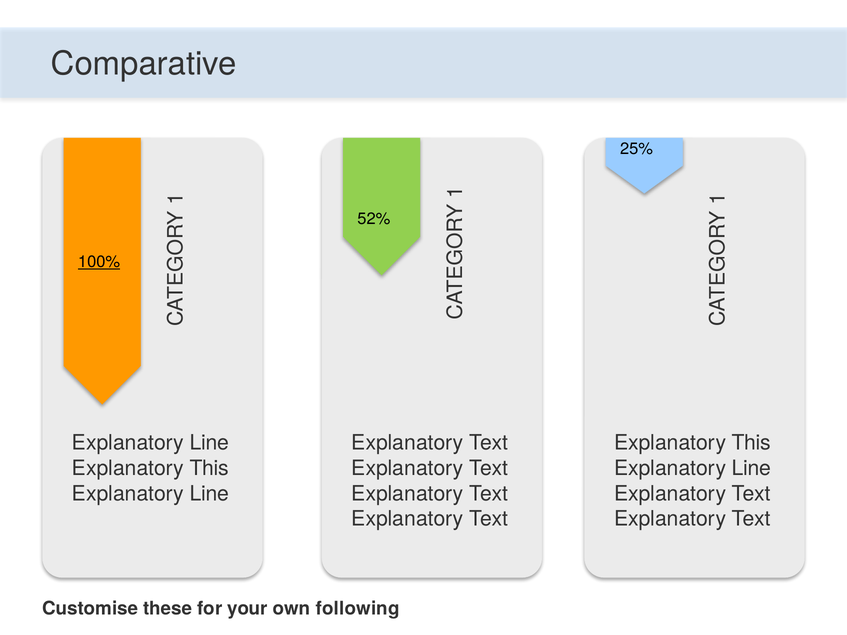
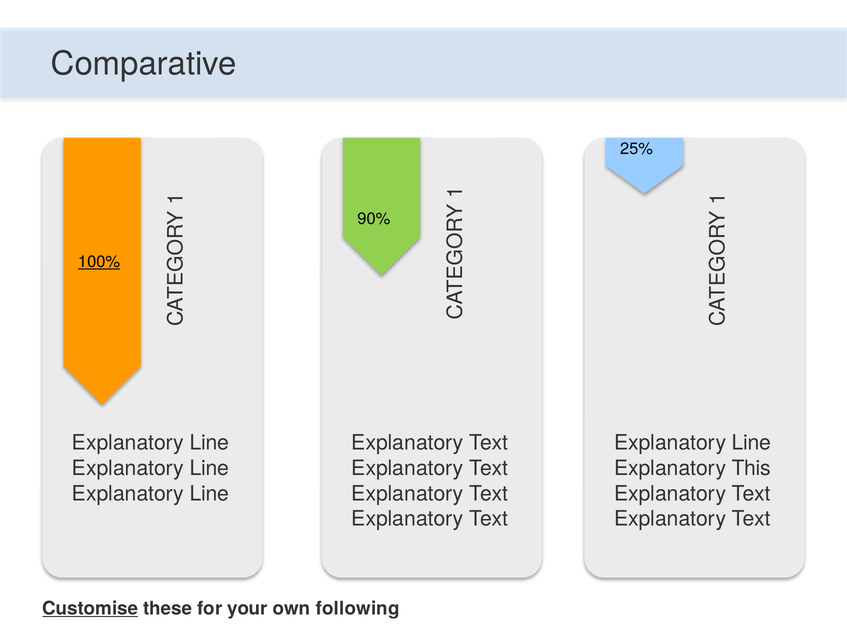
52%: 52% -> 90% (374, 219)
This: This -> Line (751, 443)
This: This -> Line (209, 468)
Line: Line -> This (751, 468)
Customise underline: none -> present (90, 609)
